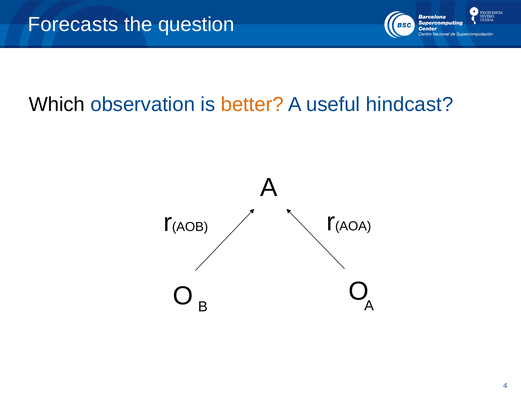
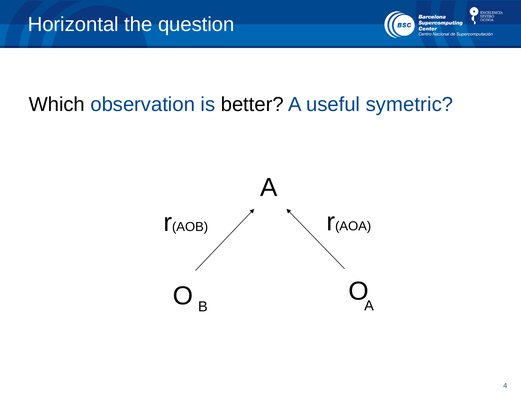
Forecasts: Forecasts -> Horizontal (73, 24)
better colour: orange -> black (252, 104)
hindcast: hindcast -> symetric (409, 104)
